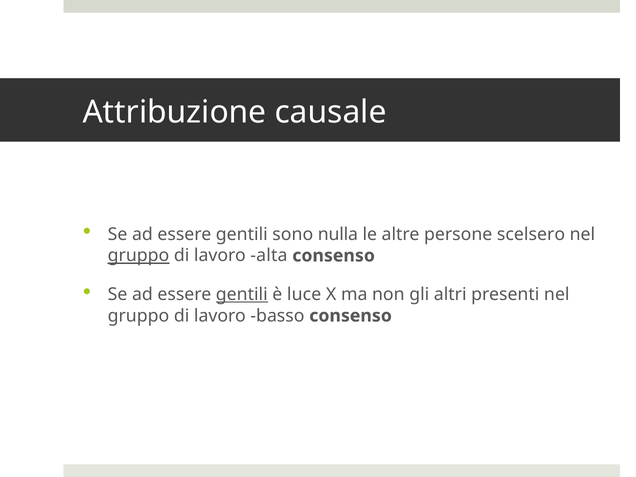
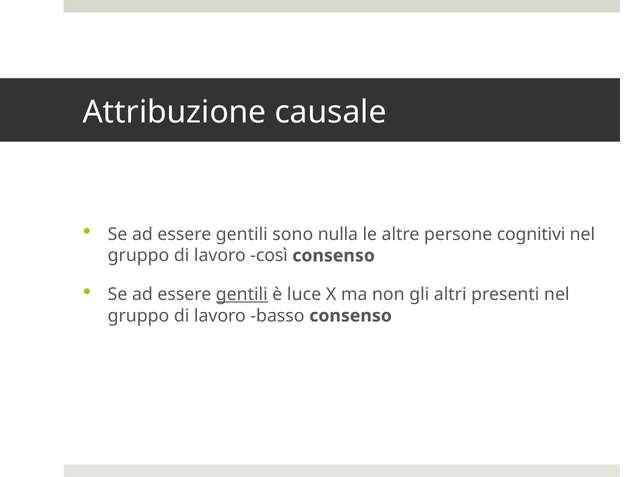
scelsero: scelsero -> cognitivi (531, 234)
gruppo underline: present -> none (139, 256)
alta: alta -> così (269, 256)
